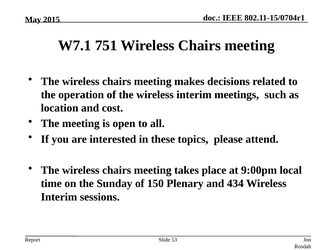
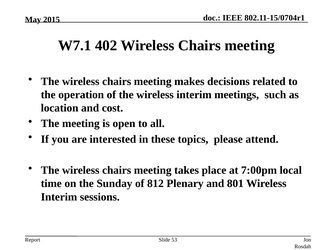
751: 751 -> 402 (106, 45)
9:00pm: 9:00pm -> 7:00pm (259, 170)
150: 150 -> 812 (155, 183)
434: 434 -> 801 (235, 183)
